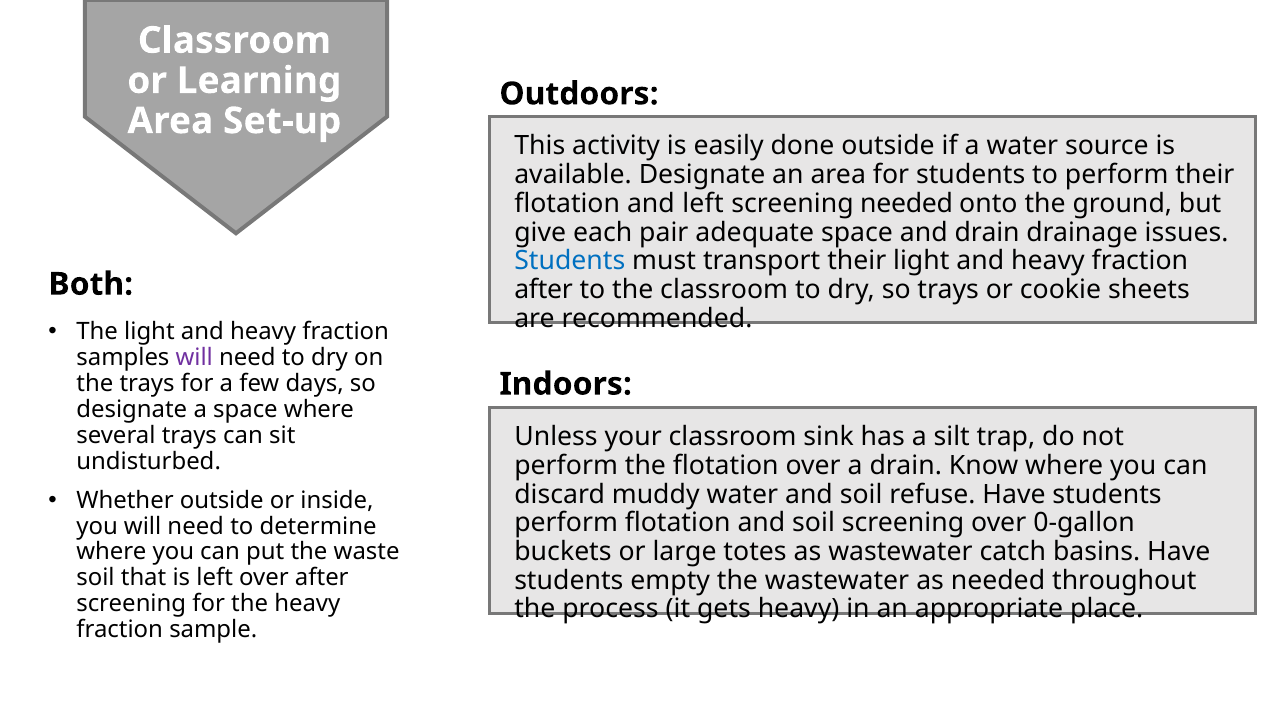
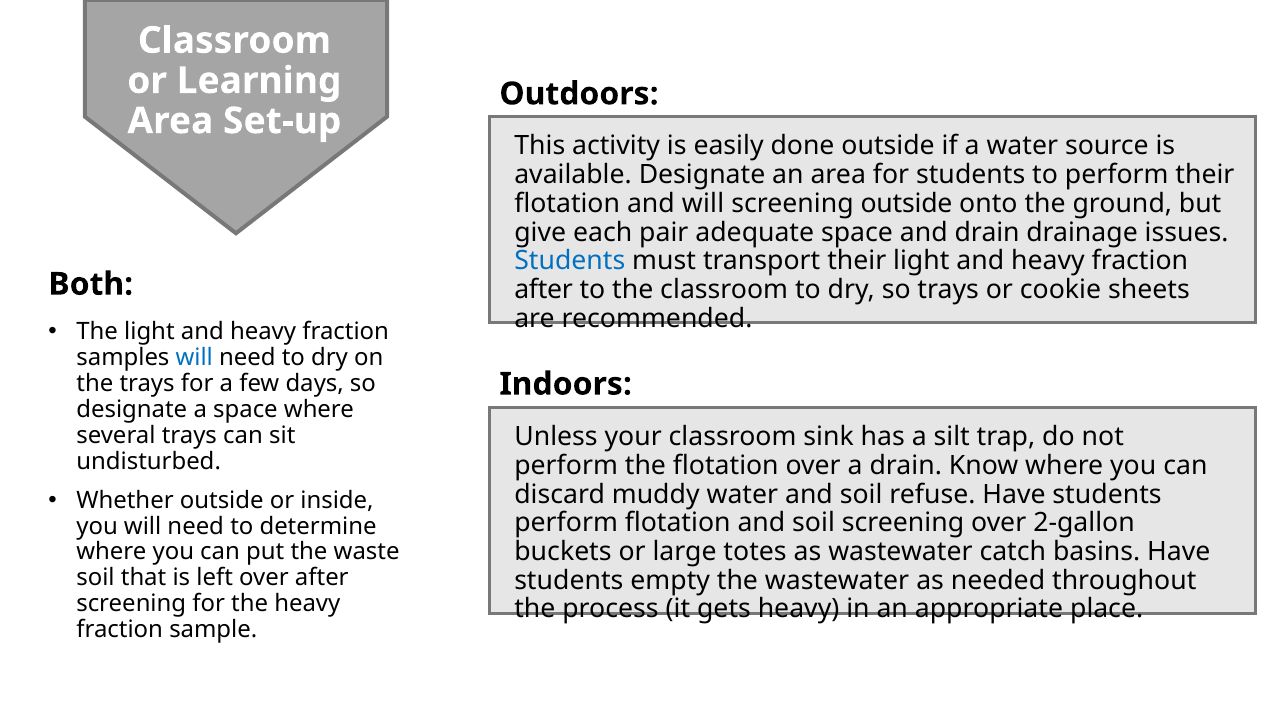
and left: left -> will (703, 204)
screening needed: needed -> outside (907, 204)
will colour: purple -> blue (194, 358)
0-gallon: 0-gallon -> 2-gallon (1084, 523)
